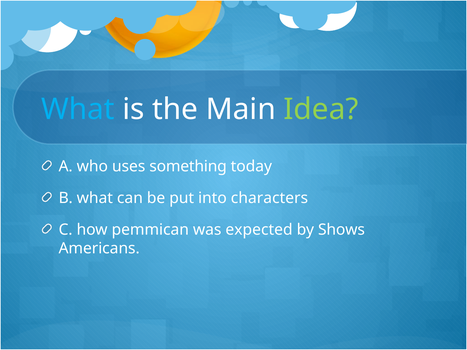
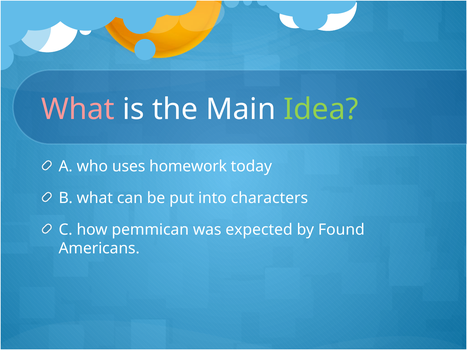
What colour: light blue -> pink (78, 109)
something: something -> homework (188, 167)
Shows: Shows -> Found (341, 230)
